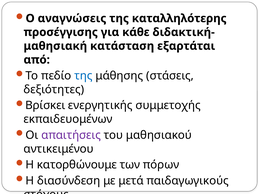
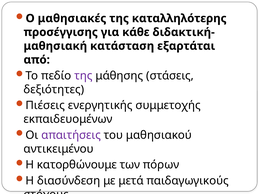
αναγνώσεις: αναγνώσεις -> μαθησιακές (72, 18)
της colour: blue -> purple (83, 76)
Βρίσκει: Βρίσκει -> Πιέσεις (45, 105)
